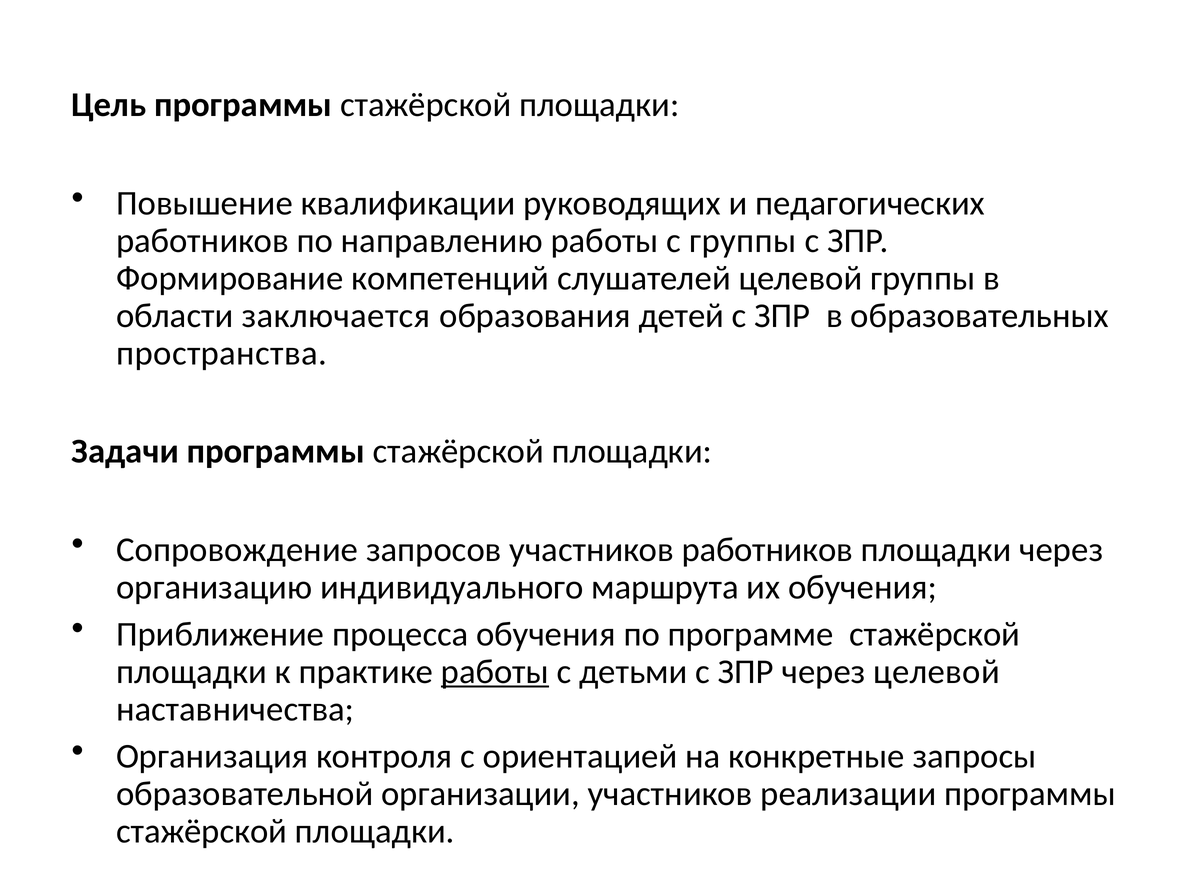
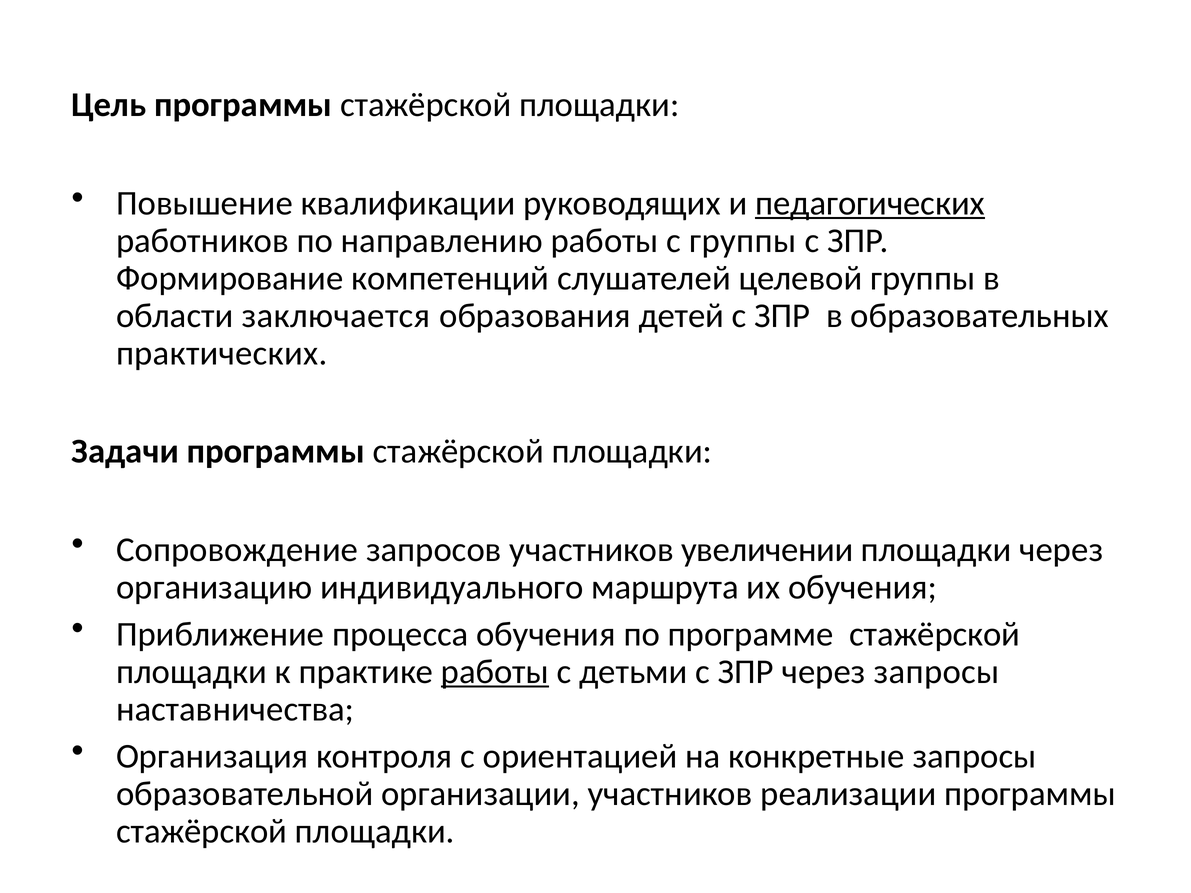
педагогических underline: none -> present (870, 203)
пространства: пространства -> практических (222, 353)
участников работников: работников -> увеличении (767, 550)
через целевой: целевой -> запросы (936, 672)
